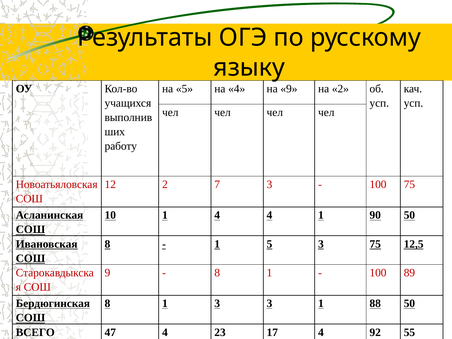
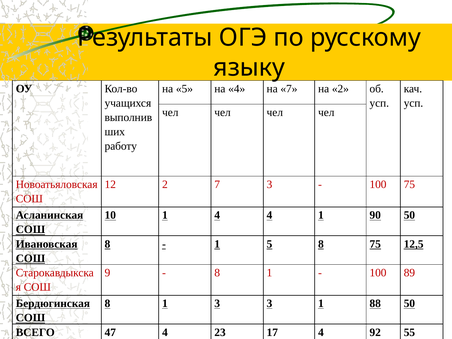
на 9: 9 -> 7 (289, 89)
5 3: 3 -> 8 (321, 244)
